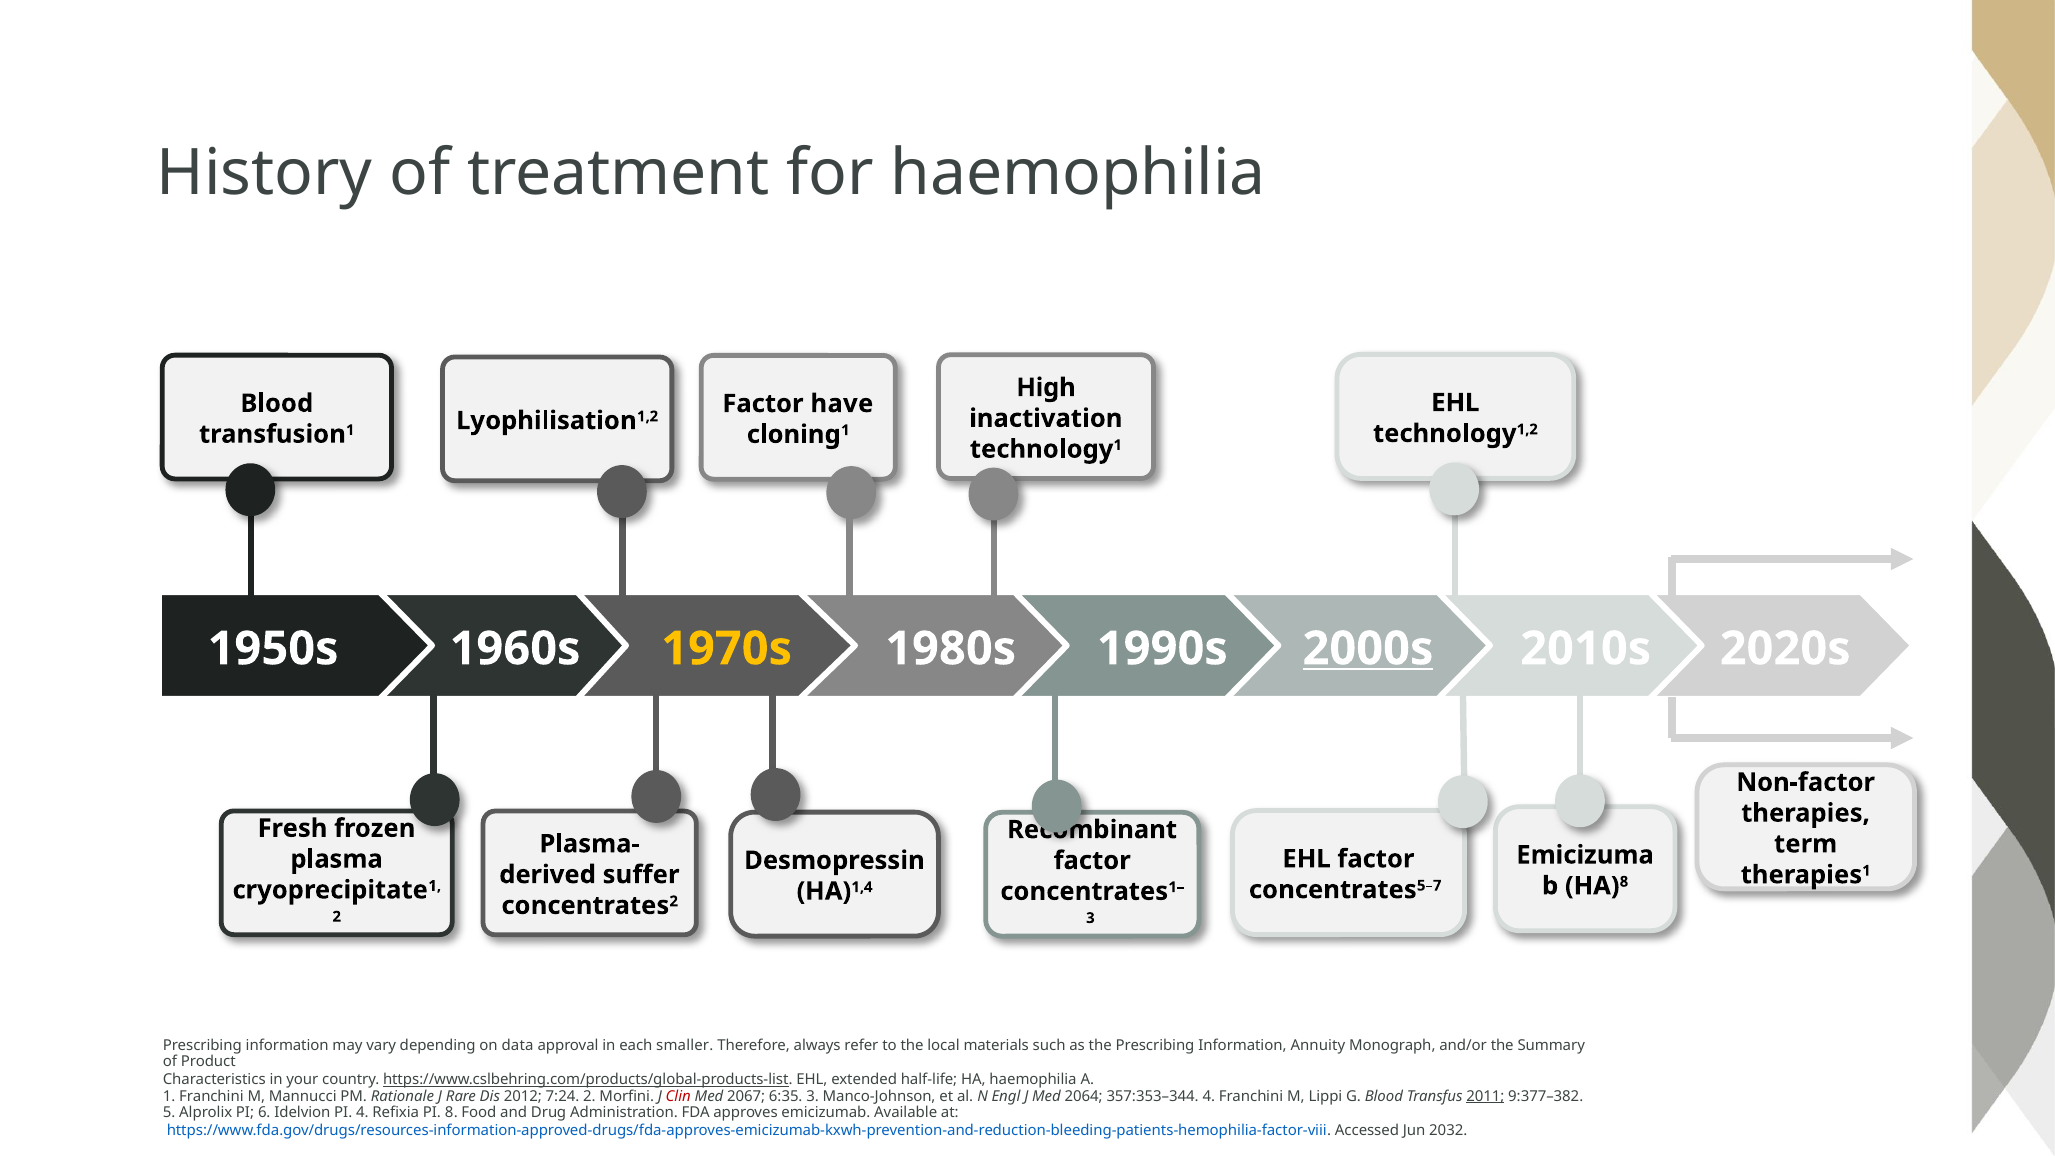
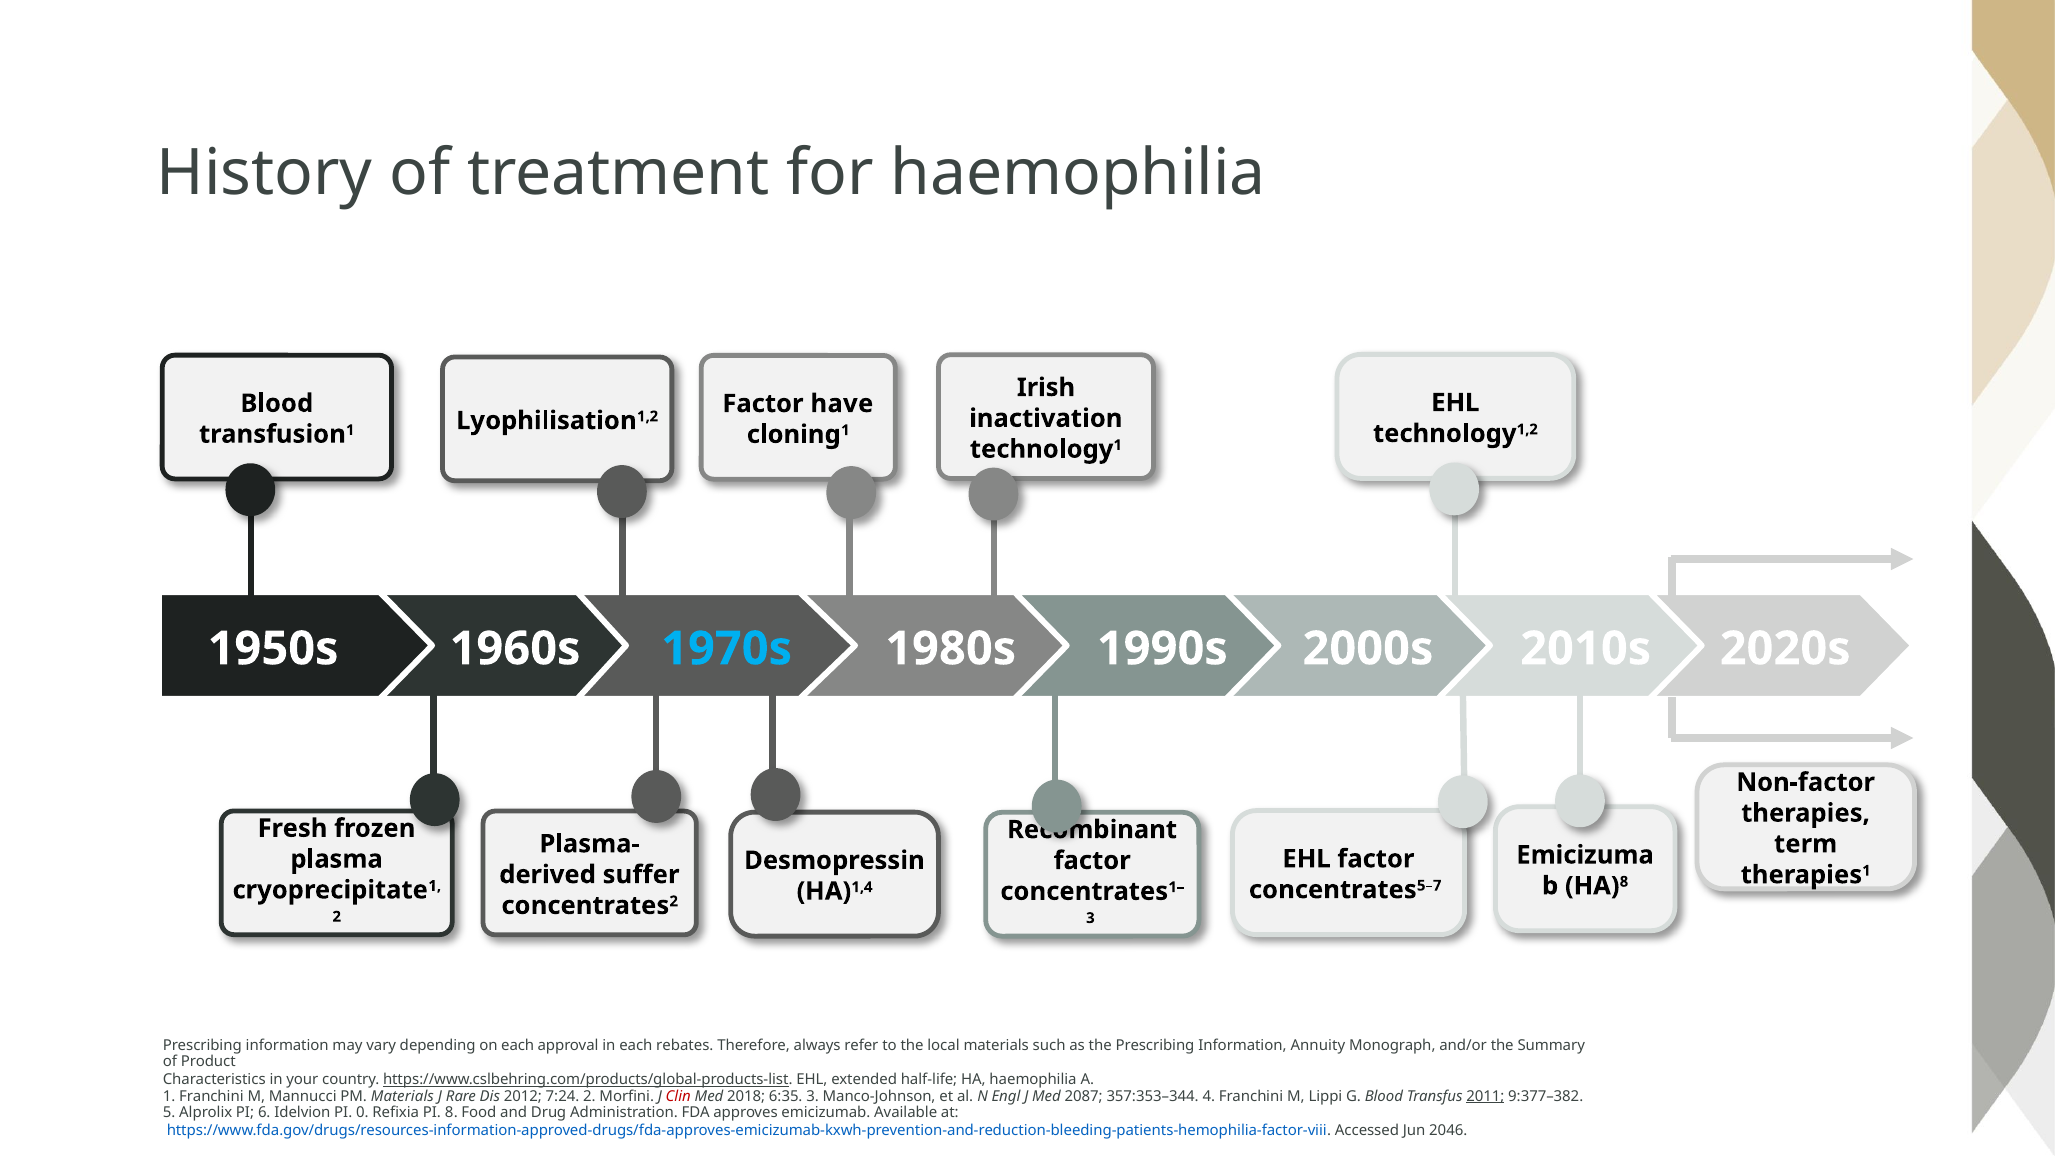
High: High -> Irish (1046, 388)
1970s colour: yellow -> light blue (727, 649)
2000s underline: present -> none (1368, 649)
on data: data -> each (518, 1046)
smaller: smaller -> rebates (685, 1046)
PM Rationale: Rationale -> Materials (402, 1096)
2067: 2067 -> 2018 (746, 1096)
2064: 2064 -> 2087 (1084, 1096)
PI 4: 4 -> 0 (362, 1112)
2032: 2032 -> 2046 (1448, 1130)
